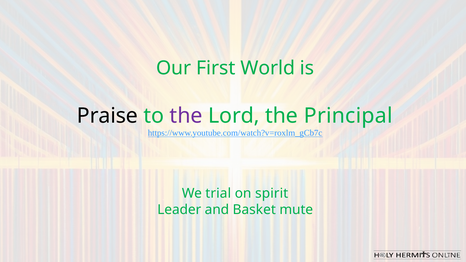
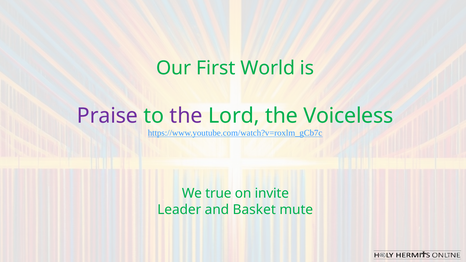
Praise colour: black -> purple (107, 116)
Principal: Principal -> Voiceless (348, 116)
trial: trial -> true (218, 193)
spirit: spirit -> invite (272, 193)
